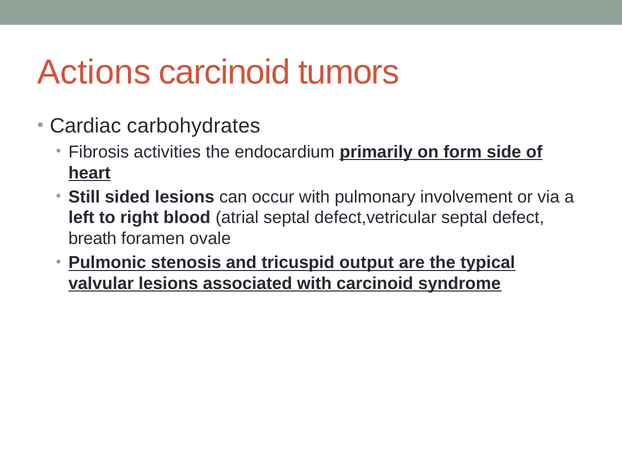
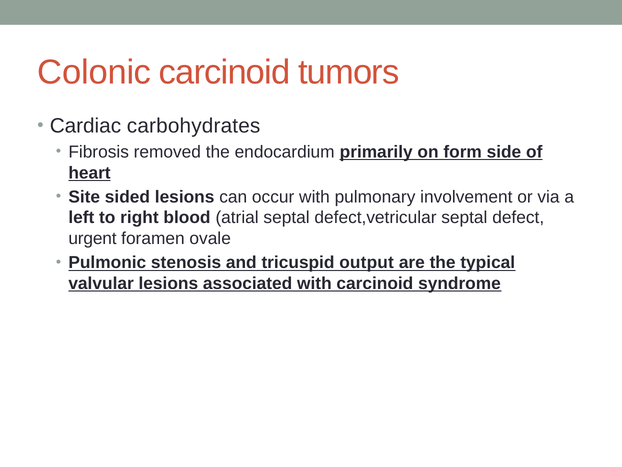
Actions: Actions -> Colonic (94, 72)
activities: activities -> removed (167, 152)
Still: Still -> Site (84, 197)
breath: breath -> urgent (92, 238)
